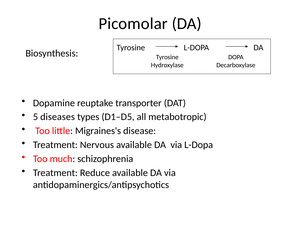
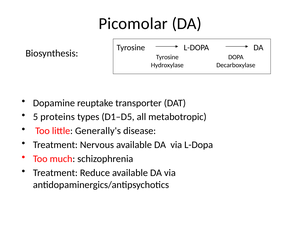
diseases: diseases -> proteins (58, 117)
Migraines's: Migraines's -> Generally's (98, 131)
